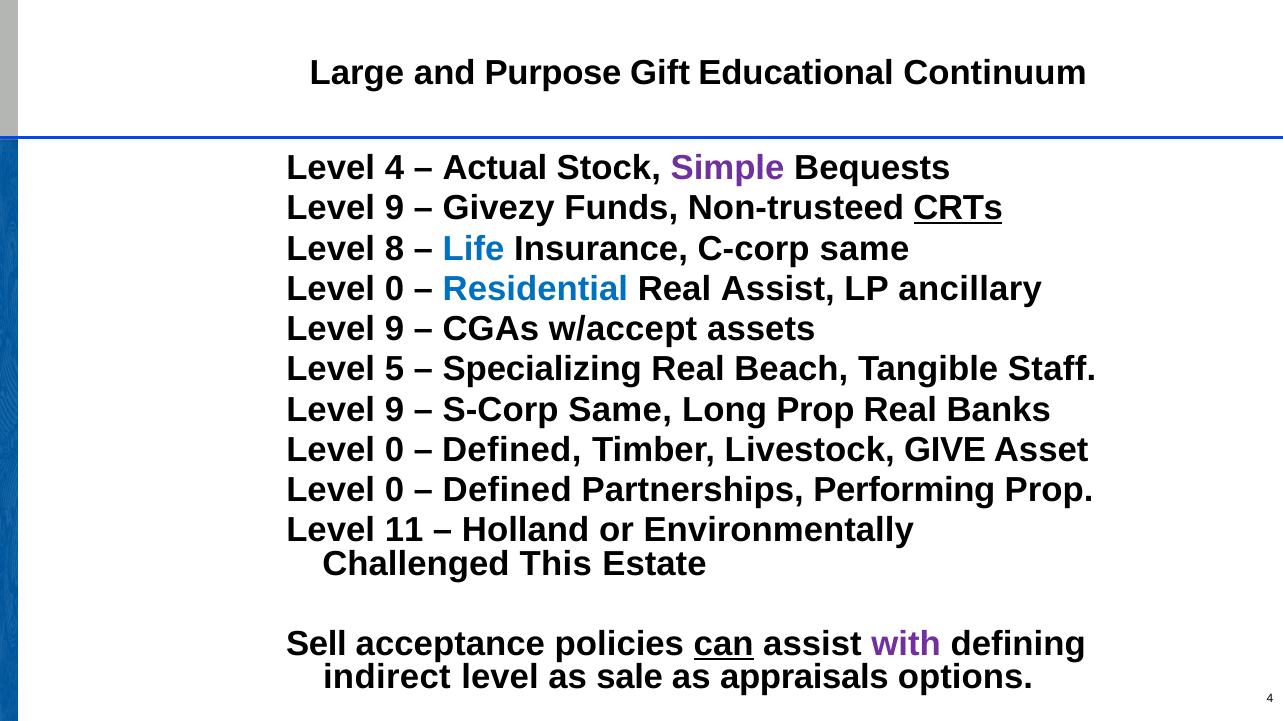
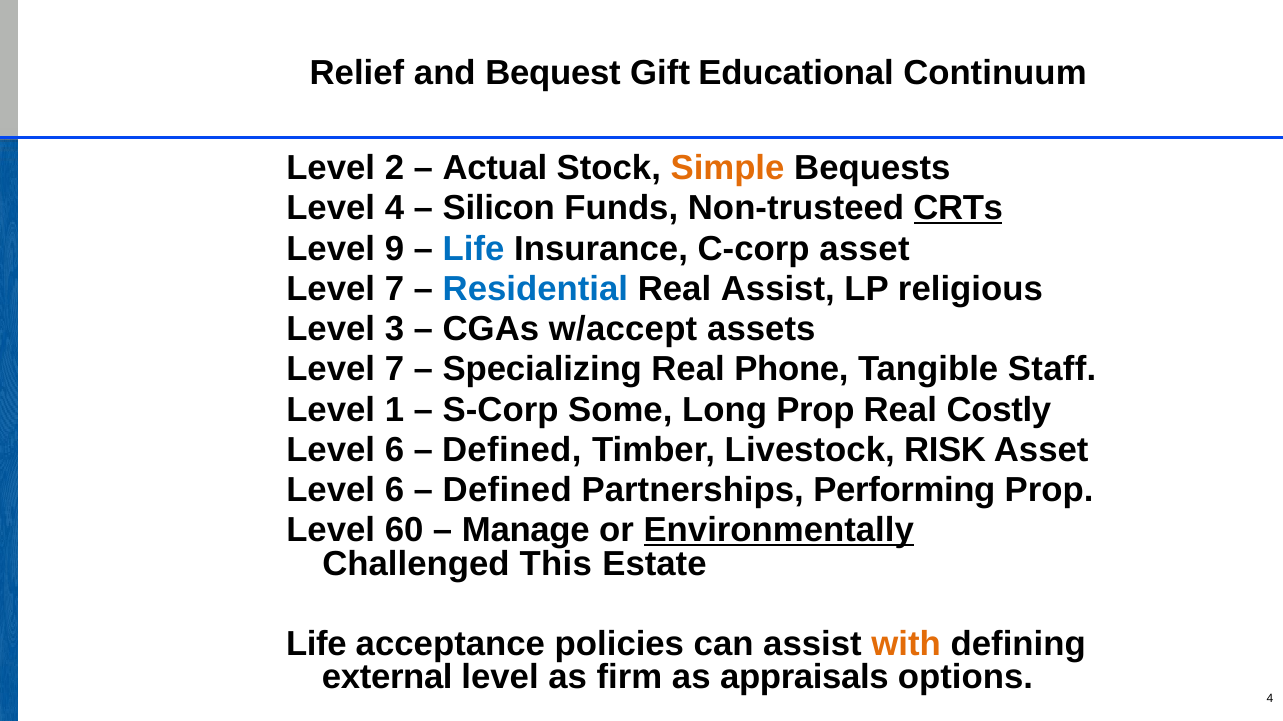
Large: Large -> Relief (357, 74)
Purpose: Purpose -> Bequest (553, 74)
Level 4: 4 -> 2 (394, 168)
Simple colour: purple -> orange (728, 168)
9: 9 -> 4 (394, 209)
Givezy: Givezy -> Silicon (499, 209)
8: 8 -> 9 (394, 249)
C-corp same: same -> asset (864, 249)
0: 0 -> 7 (394, 289)
ancillary: ancillary -> religious (970, 289)
9: 9 -> 3 (394, 329)
5: 5 -> 7 (394, 370)
Beach: Beach -> Phone (791, 370)
9: 9 -> 1 (394, 410)
S-Corp Same: Same -> Some (620, 410)
Banks: Banks -> Costly (999, 410)
0: 0 -> 6 (394, 450)
GIVE: GIVE -> RISK (945, 450)
0: 0 -> 6 (394, 491)
11: 11 -> 60 (404, 531)
Holland: Holland -> Manage (526, 531)
Environmentally underline: none -> present (779, 531)
Sell: Sell -> Life (316, 645)
can underline: present -> none (724, 645)
with colour: purple -> orange (906, 645)
indirect: indirect -> external (387, 678)
sale: sale -> firm (629, 678)
